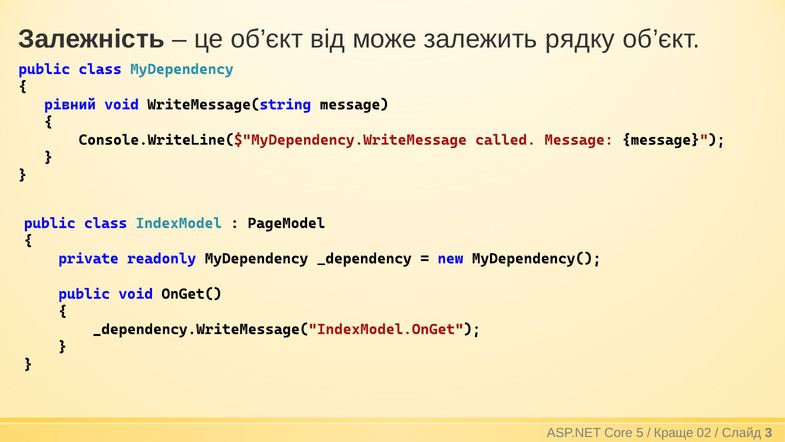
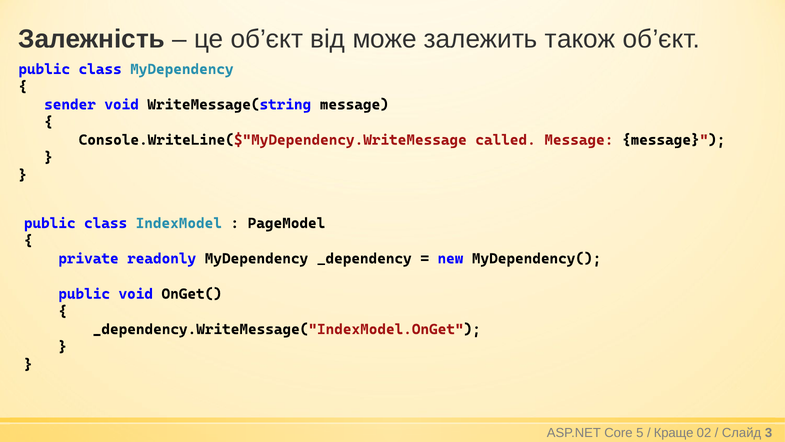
рядку: рядку -> також (580, 39)
рівний: рівний -> sender (70, 104)
